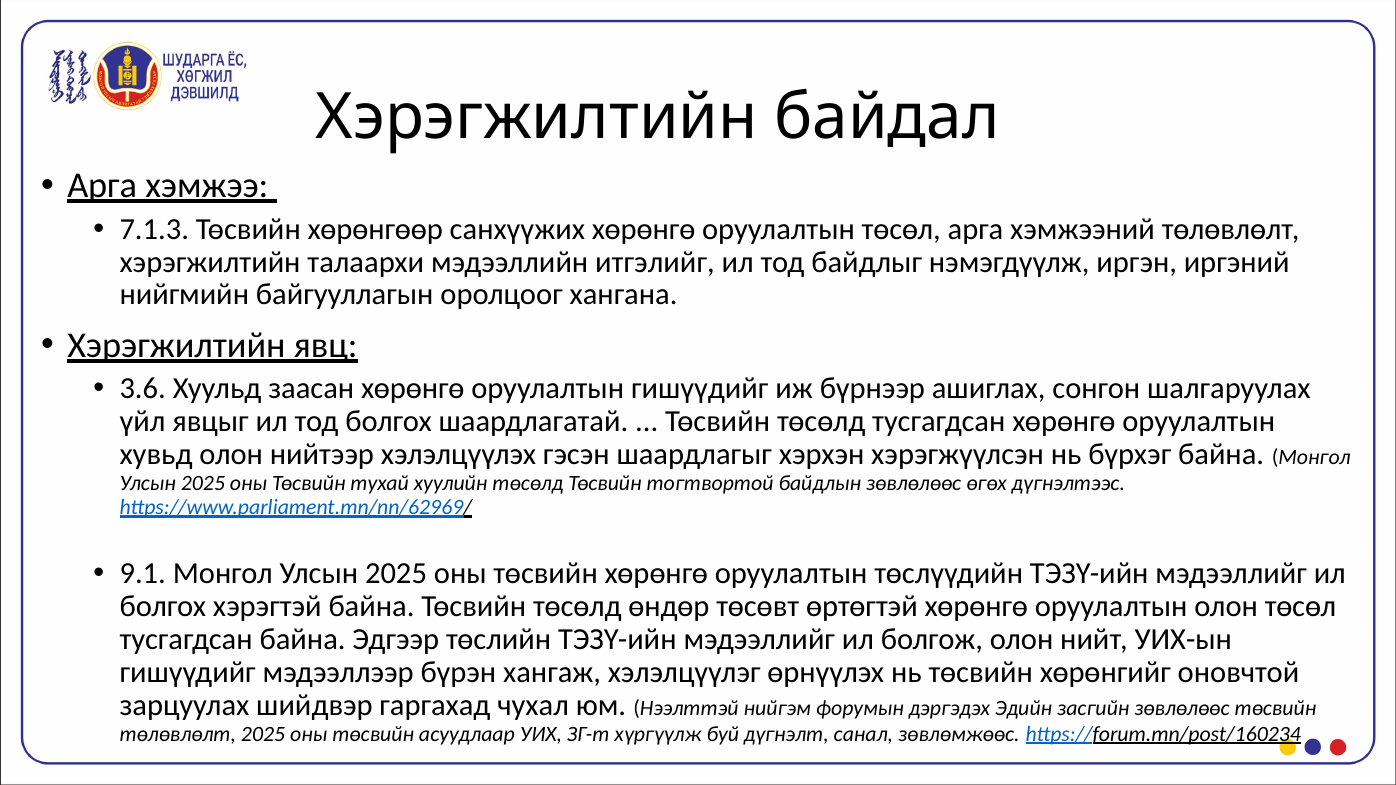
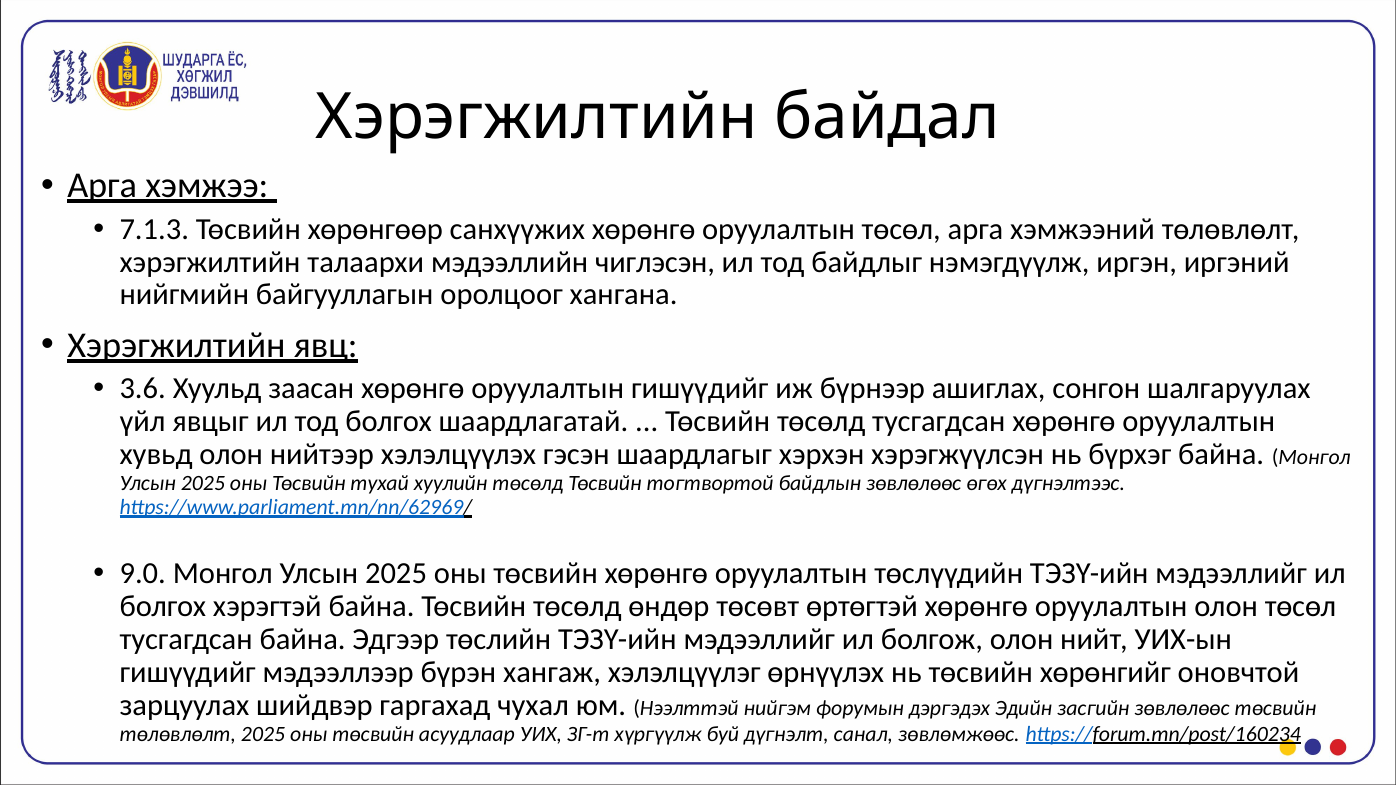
итгэлийг: итгэлийг -> чиглэсэн (655, 262)
9.1: 9.1 -> 9.0 (143, 574)
